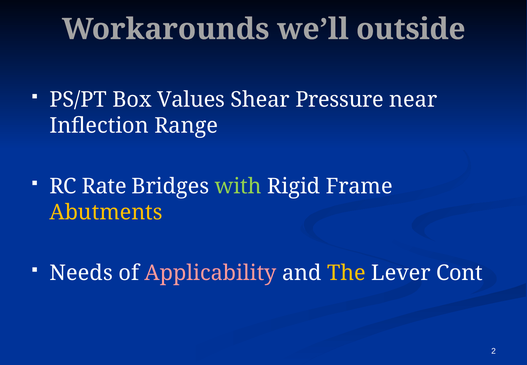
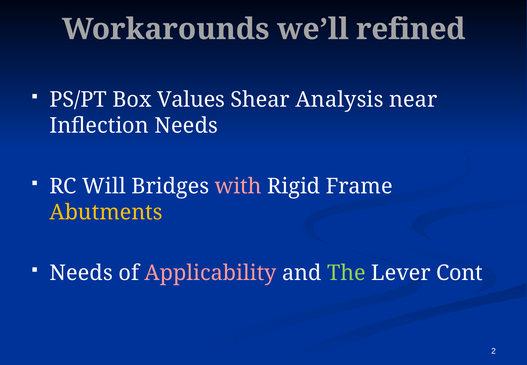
outside: outside -> refined (411, 29)
Pressure: Pressure -> Analysis (339, 100)
Inflection Range: Range -> Needs (186, 126)
Rate: Rate -> Will (104, 186)
with colour: light green -> pink (238, 186)
The colour: yellow -> light green (346, 273)
